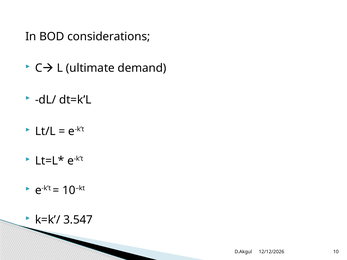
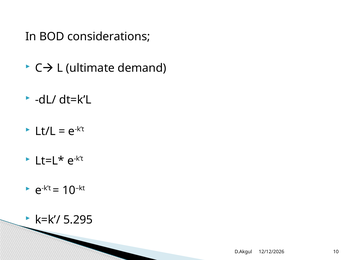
3.547: 3.547 -> 5.295 (78, 220)
